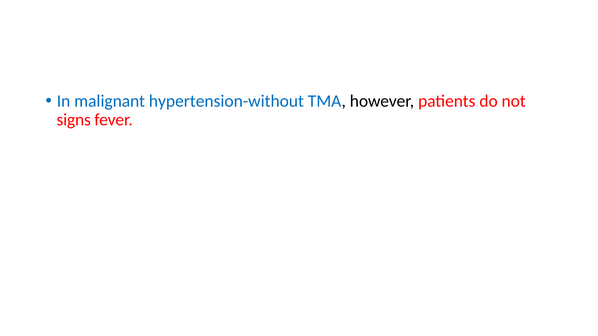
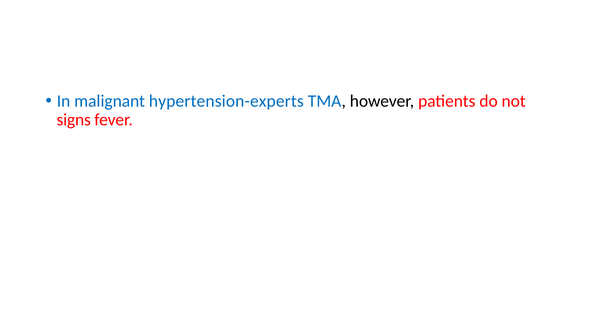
hypertension-without: hypertension-without -> hypertension-experts (226, 101)
